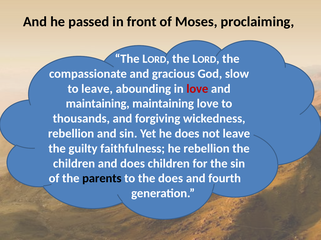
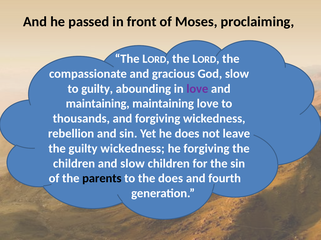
to leave: leave -> guilty (97, 89)
love colour: red -> purple (197, 89)
guilty faithfulness: faithfulness -> wickedness (133, 149)
he rebellion: rebellion -> forgiving (206, 149)
and does: does -> slow (133, 164)
